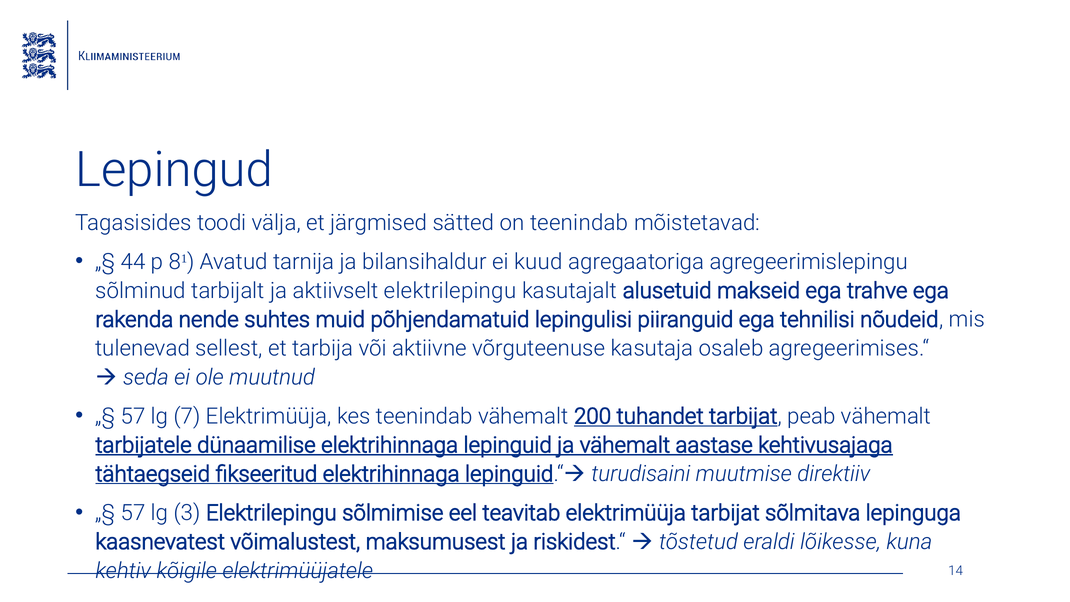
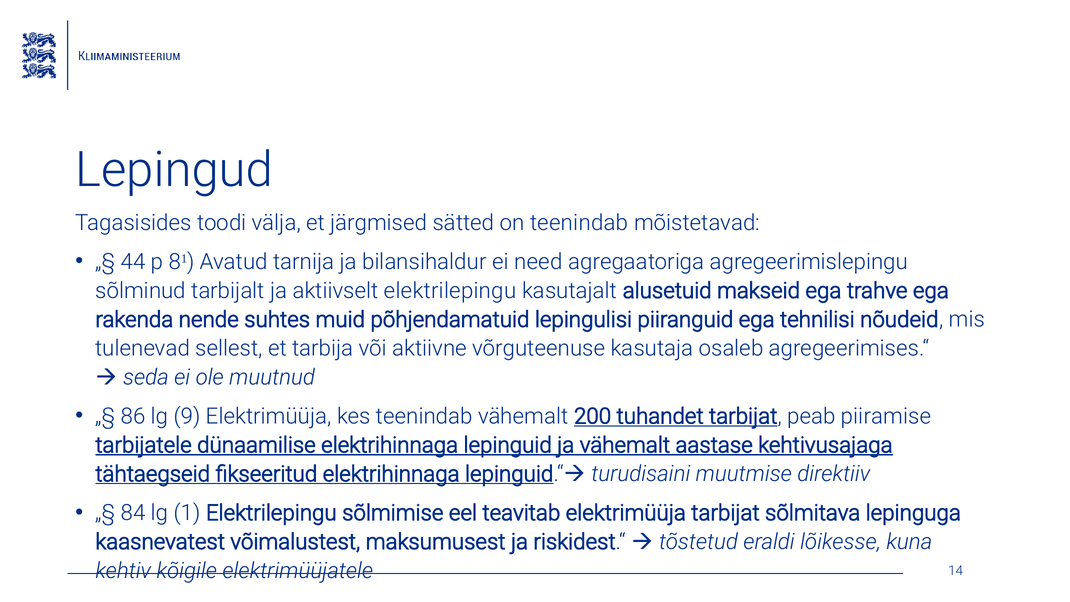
kuud: kuud -> need (538, 262)
57: 57 -> 86 (133, 416)
7: 7 -> 9 (187, 416)
peab vähemalt: vähemalt -> piiramise (886, 416)
57: 57 -> 84 (133, 513)
3: 3 -> 1 (187, 513)
